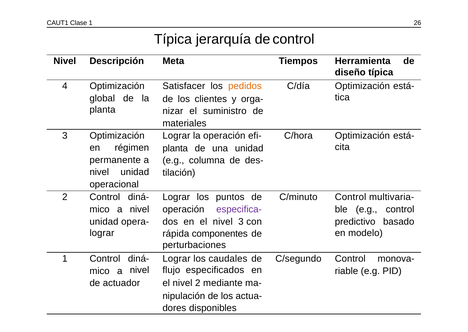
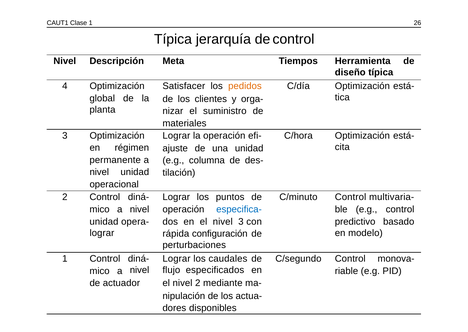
planta: planta -> ajuste (175, 148)
especifica- colour: purple -> blue (239, 209)
componentes: componentes -> configuración (220, 233)
